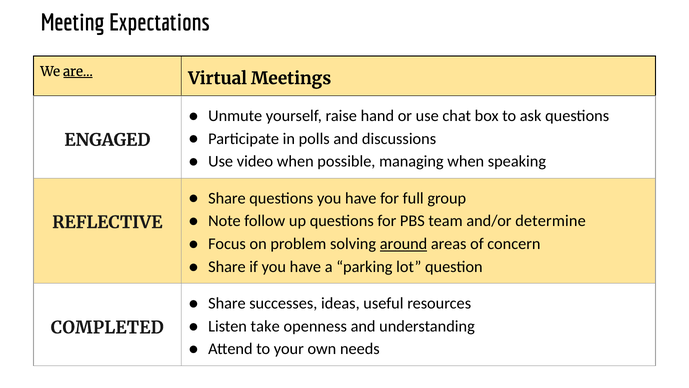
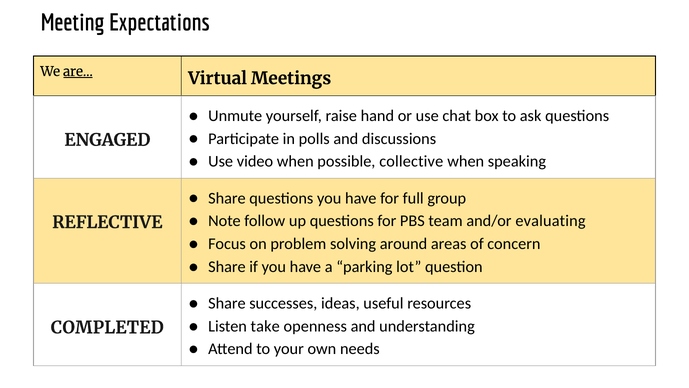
managing: managing -> collective (411, 161)
determine: determine -> evaluating (551, 221)
around underline: present -> none (404, 244)
